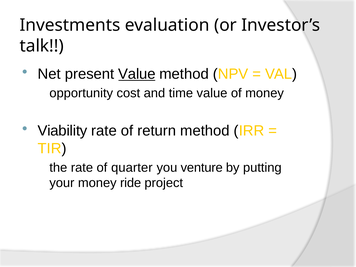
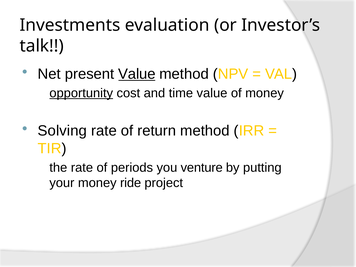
opportunity underline: none -> present (81, 93)
Viability: Viability -> Solving (62, 131)
quarter: quarter -> periods (132, 168)
